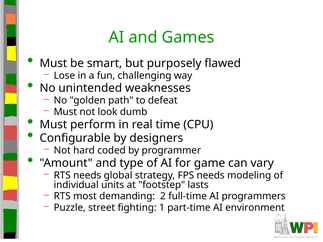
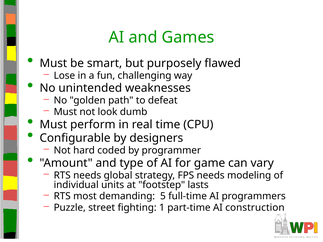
2: 2 -> 5 (163, 196)
environment: environment -> construction (255, 208)
